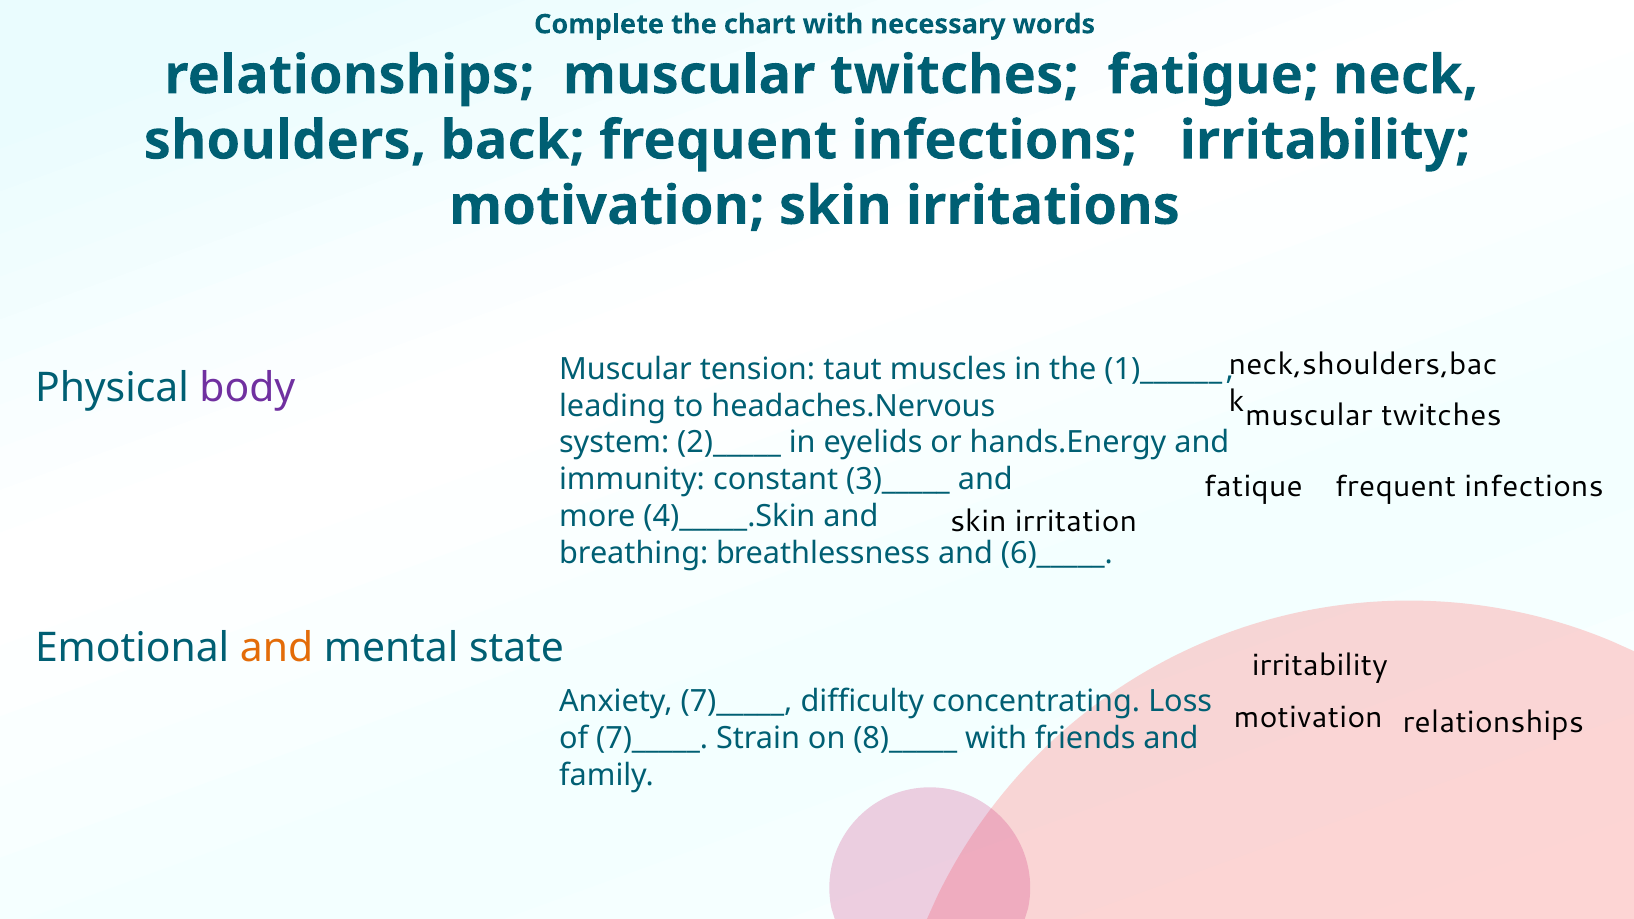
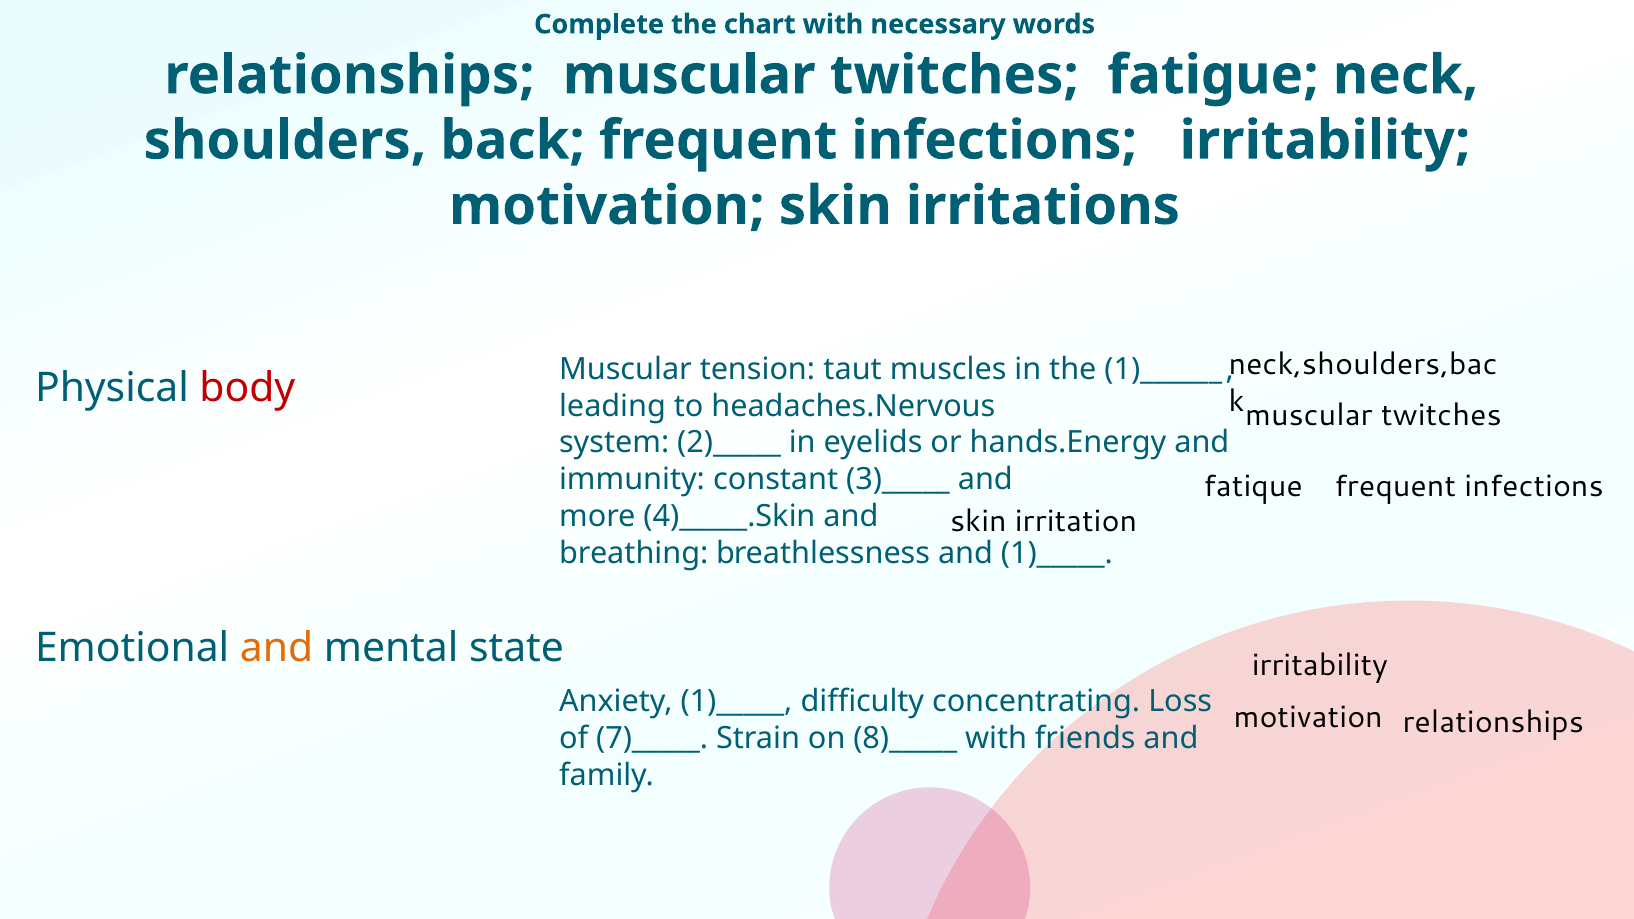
body colour: purple -> red (247, 388)
and 6)_____: 6)_____ -> 1)_____ (1057, 553)
Anxiety 7)_____: 7)_____ -> 1)_____ (737, 701)
